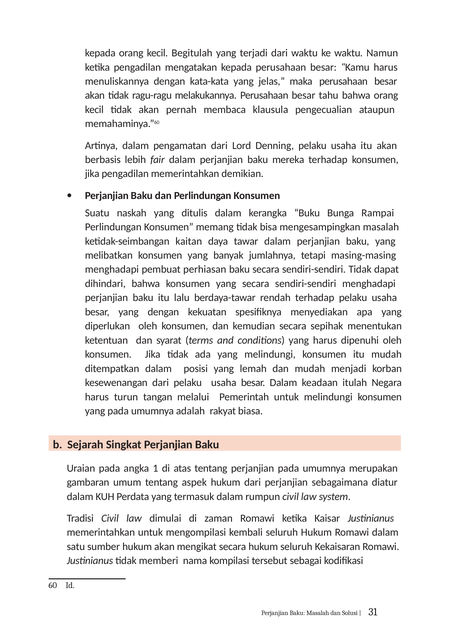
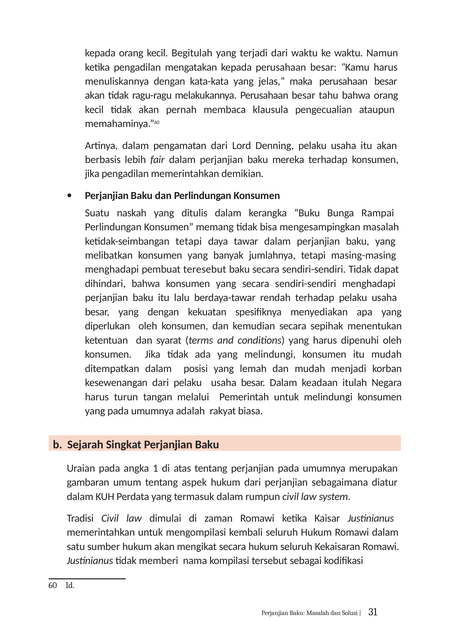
ketidak-seimbangan kaitan: kaitan -> tetapi (189, 241)
perhiasan: perhiasan -> teresebut (205, 269)
